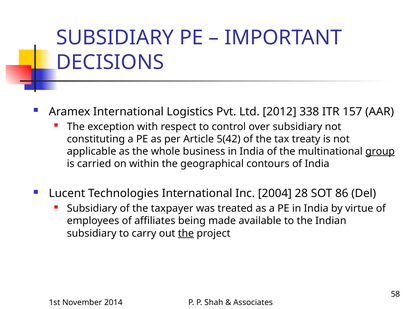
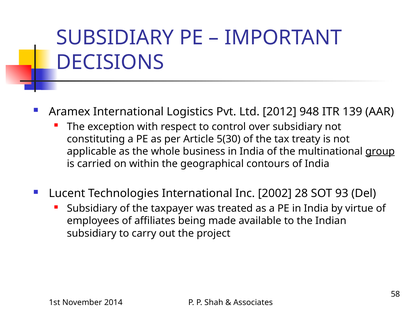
338: 338 -> 948 (309, 112)
157: 157 -> 139 (352, 112)
5(42: 5(42 -> 5(30 (229, 139)
2004: 2004 -> 2002 (275, 194)
86: 86 -> 93 (342, 194)
the underline: present -> none (186, 234)
